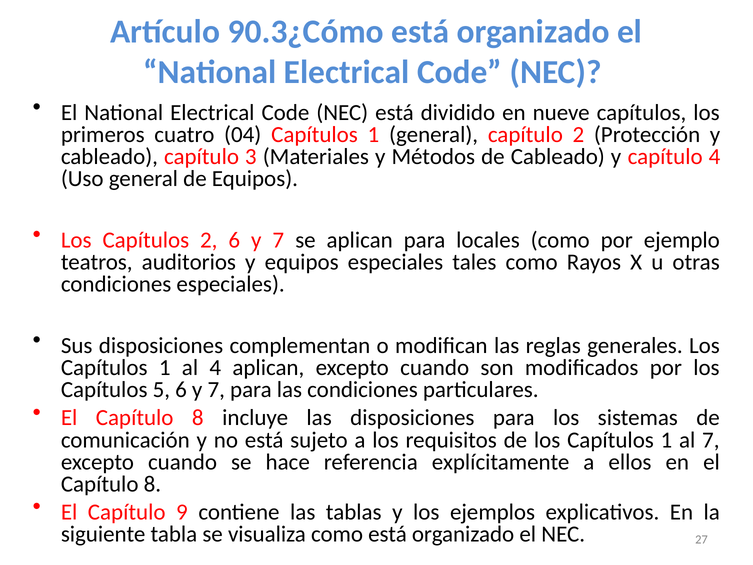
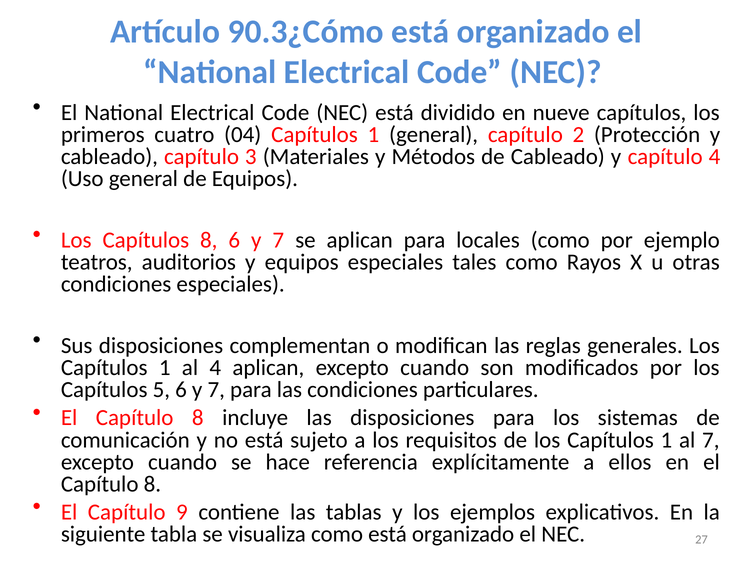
Capítulos 2: 2 -> 8 (209, 240)
